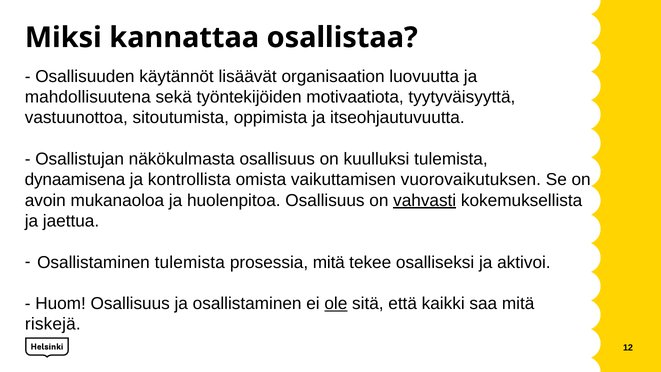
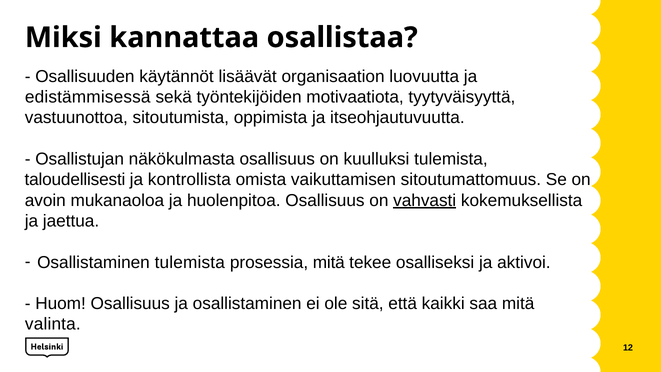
mahdollisuutena: mahdollisuutena -> edistämmisessä (88, 97)
dynaamisena: dynaamisena -> taloudellisesti (75, 180)
vuorovaikutuksen: vuorovaikutuksen -> sitoutumattomuus (471, 180)
ole underline: present -> none (336, 303)
riskejä: riskejä -> valinta (53, 324)
